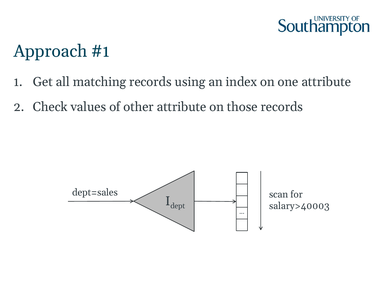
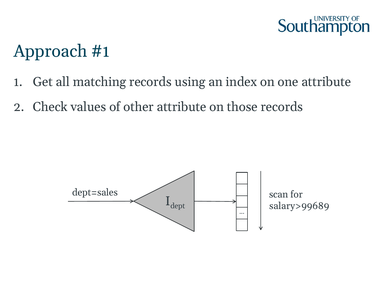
salary>40003: salary>40003 -> salary>99689 (299, 206)
